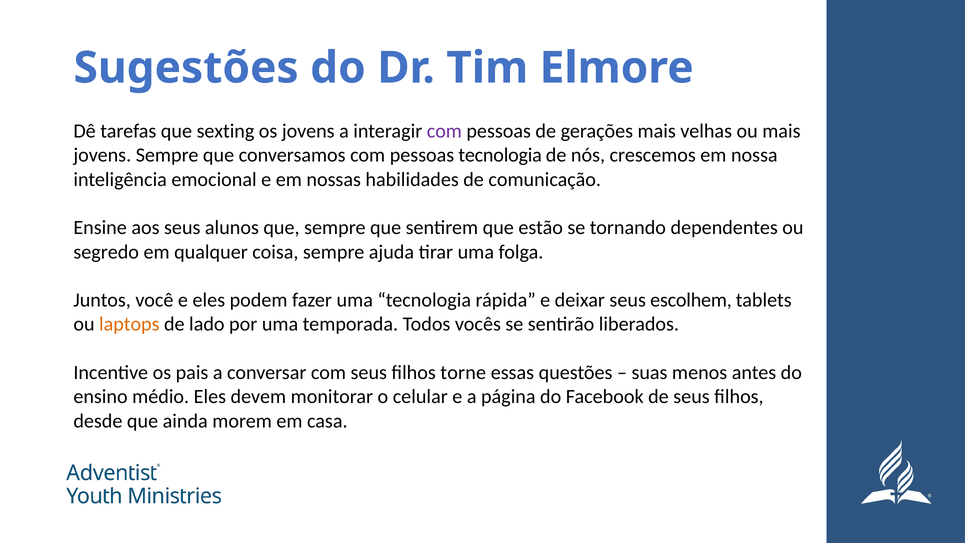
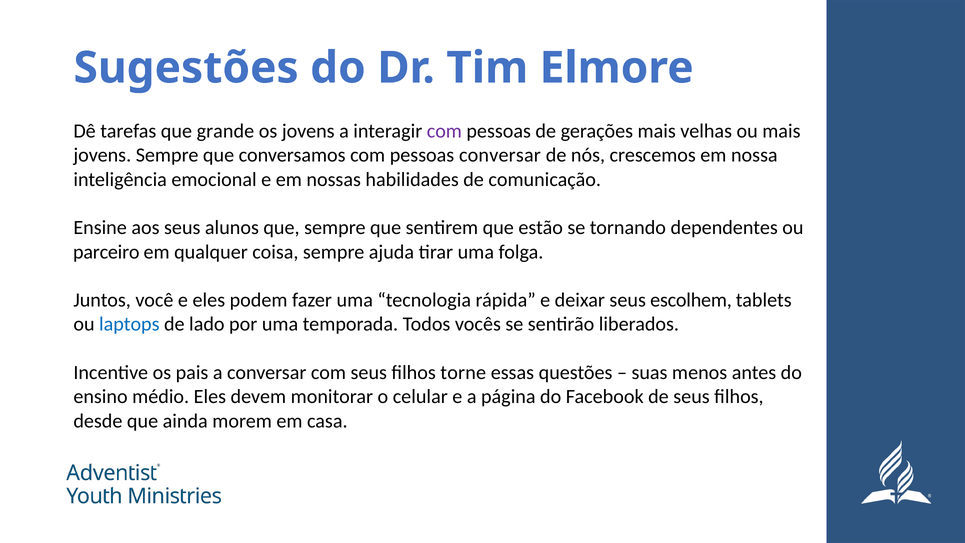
sexting: sexting -> grande (225, 131)
pessoas tecnologia: tecnologia -> conversar (500, 155)
segredo: segredo -> parceiro (106, 252)
laptops colour: orange -> blue (129, 324)
